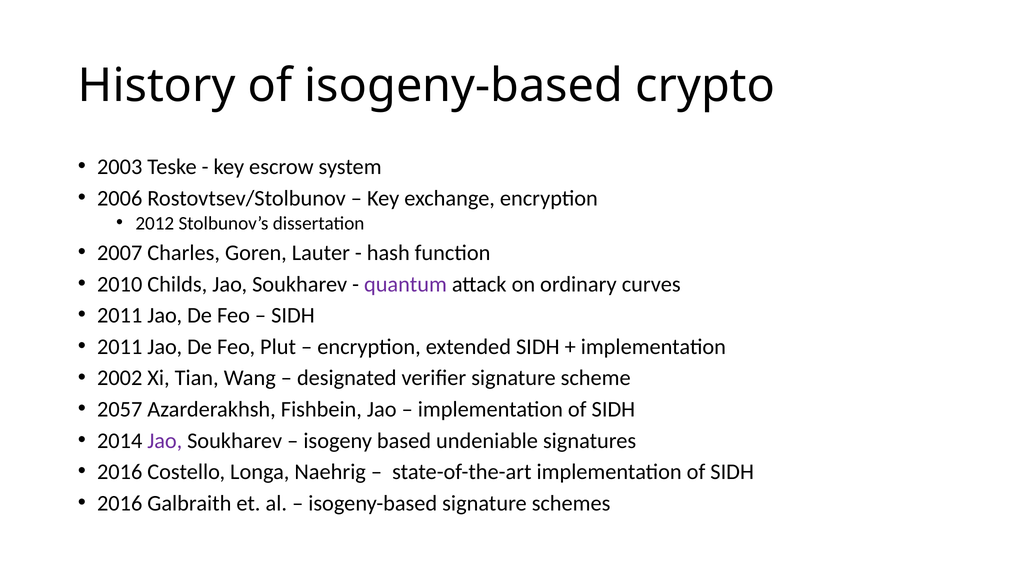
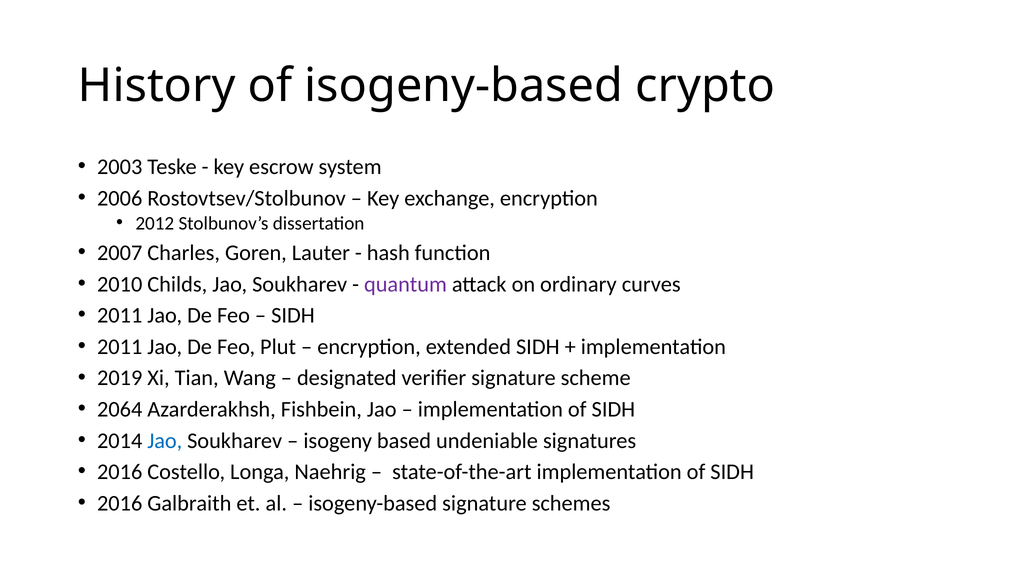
2002: 2002 -> 2019 (120, 378)
2057: 2057 -> 2064 (120, 409)
Jao colour: purple -> blue (165, 441)
